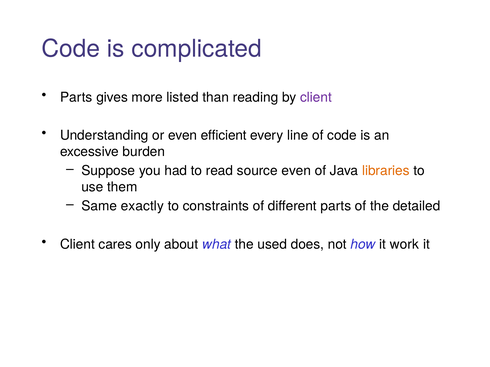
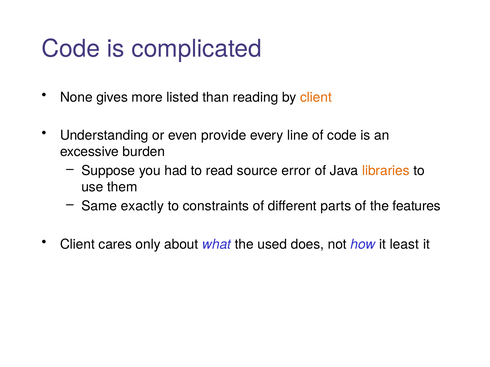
Parts: Parts -> None (76, 97)
client colour: purple -> orange (316, 97)
efficient: efficient -> provide (224, 136)
source even: even -> error (296, 171)
detailed: detailed -> features (417, 206)
work: work -> least (404, 245)
